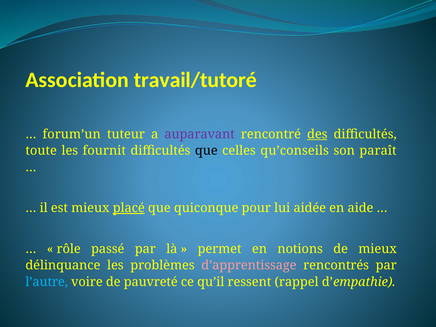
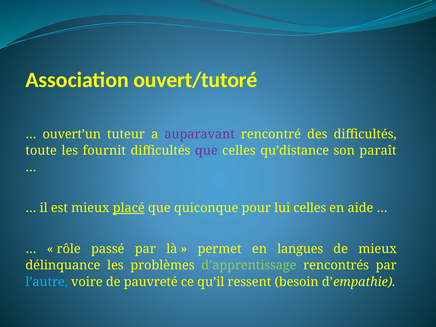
travail/tutoré: travail/tutoré -> ouvert/tutoré (195, 80)
forum’un: forum’un -> ouvert’un (72, 134)
des underline: present -> none (317, 134)
que colour: black -> purple (206, 151)
qu’conseils: qu’conseils -> qu’distance (295, 151)
lui aidée: aidée -> celles (310, 208)
notions: notions -> langues (300, 249)
d’apprentissage colour: pink -> light green (249, 265)
rappel: rappel -> besoin (297, 282)
